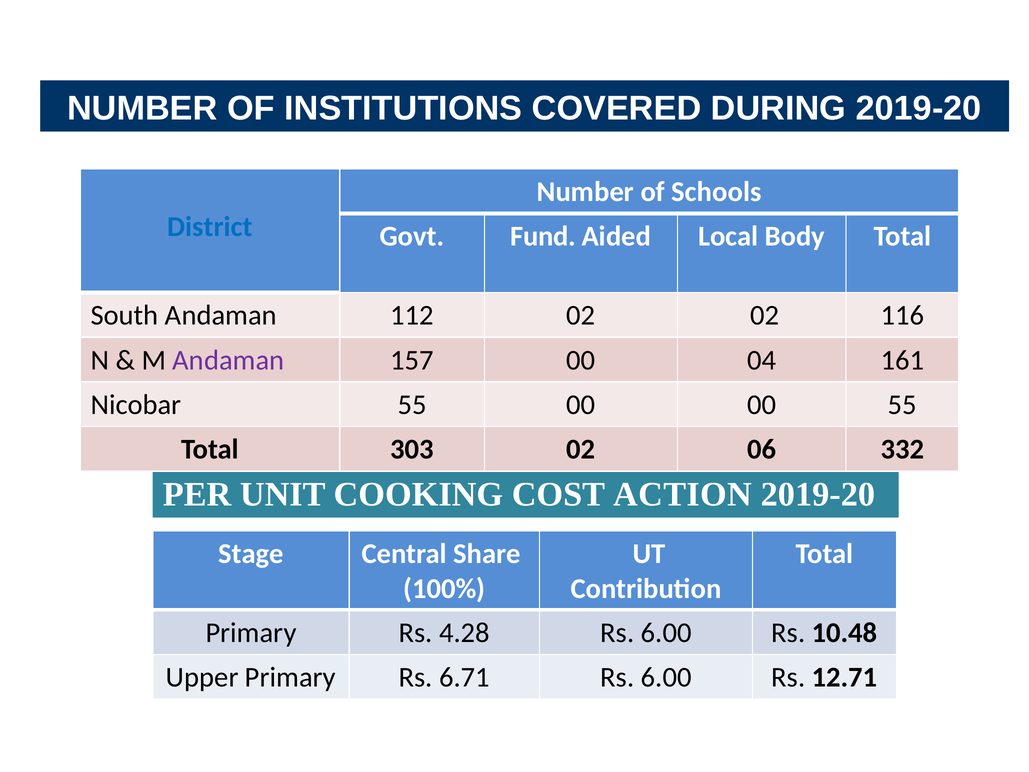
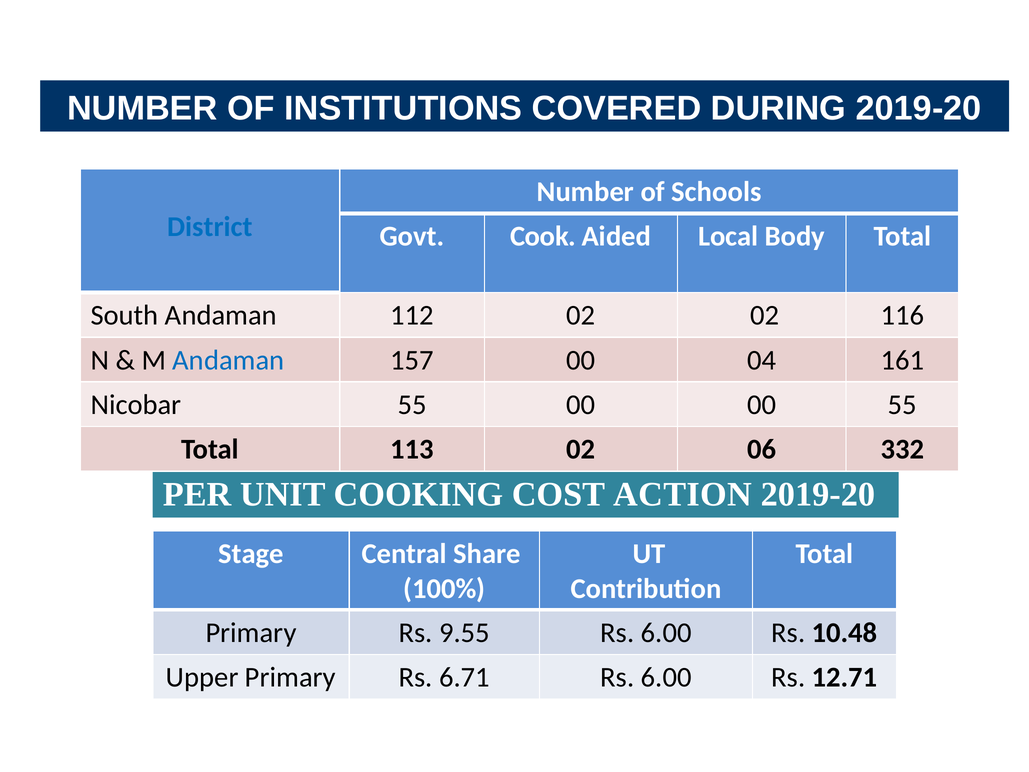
Fund: Fund -> Cook (543, 236)
Andaman colour: purple -> blue (228, 360)
303: 303 -> 113 (412, 449)
4.28: 4.28 -> 9.55 (464, 633)
